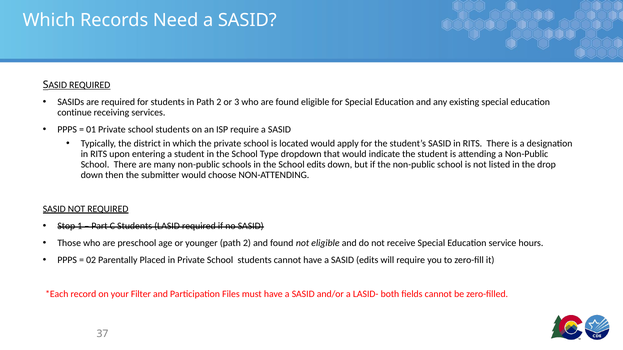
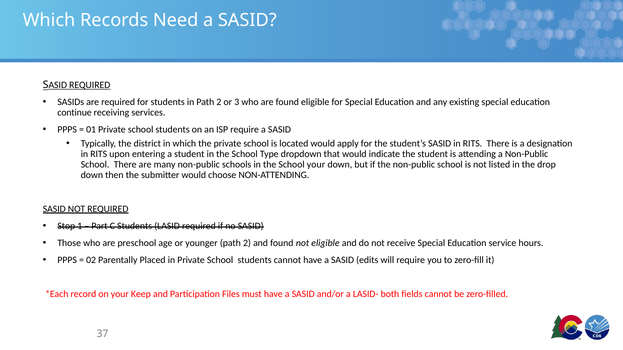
School edits: edits -> your (316, 165)
Filter: Filter -> Keep (141, 294)
